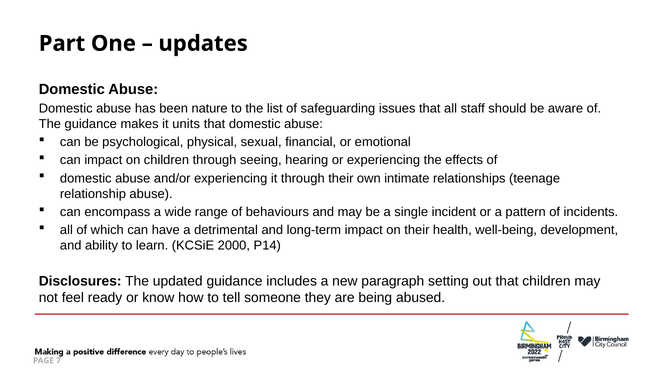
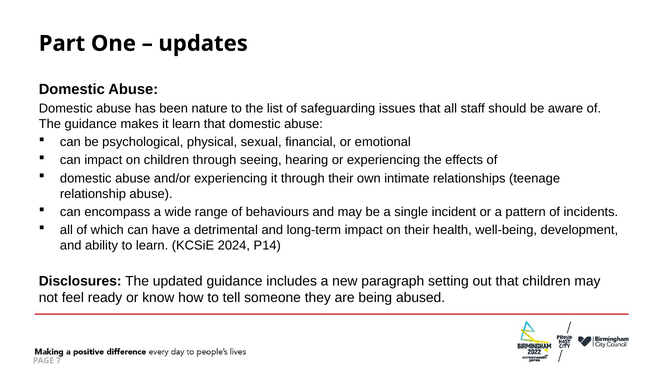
it units: units -> learn (186, 124)
2000: 2000 -> 2024 (234, 245)
